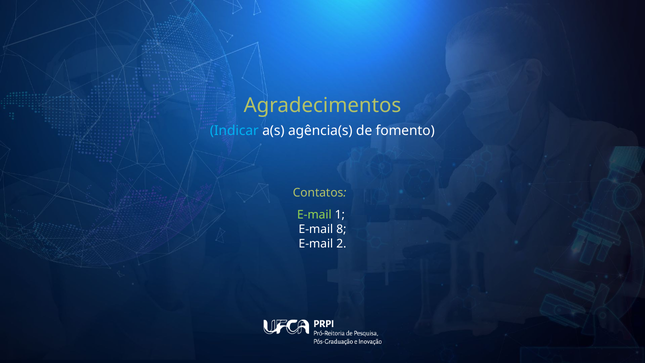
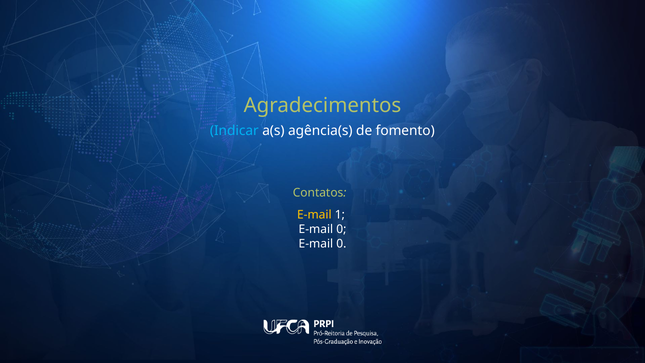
E-mail colour: light green -> yellow (314, 215)
8: 8 -> 0 (341, 229)
2: 2 -> 0 (341, 244)
